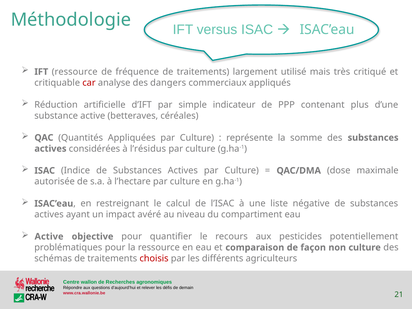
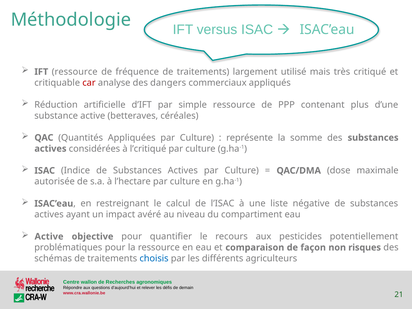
simple indicateur: indicateur -> ressource (234, 105)
l’résidus: l’résidus -> l’critiqué (148, 149)
non culture: culture -> risques (365, 247)
choisis colour: red -> blue (154, 258)
